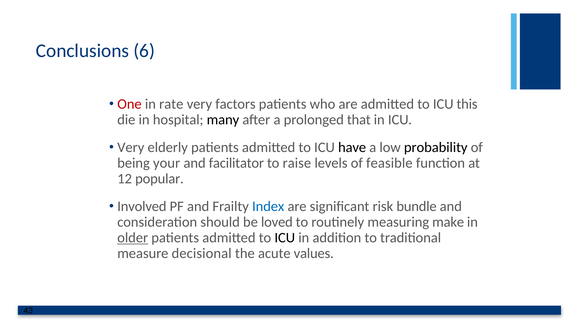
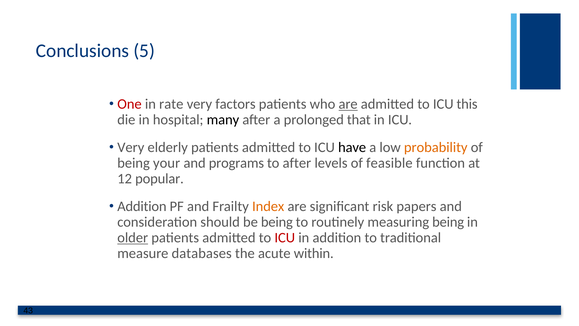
6: 6 -> 5 (144, 51)
are underline: none -> present (348, 104)
probability colour: black -> orange (436, 147)
facilitator: facilitator -> programs (236, 163)
to raise: raise -> after (297, 163)
Involved: Involved -> Addition (142, 206)
Index colour: blue -> orange (268, 206)
bundle: bundle -> papers (416, 206)
be loved: loved -> being (277, 222)
measuring make: make -> being (448, 222)
ICU colour: black -> red (285, 238)
decisional: decisional -> databases (202, 253)
values: values -> within (314, 253)
